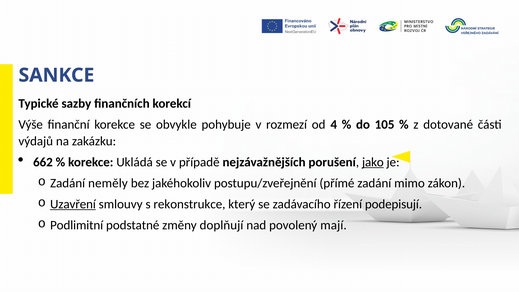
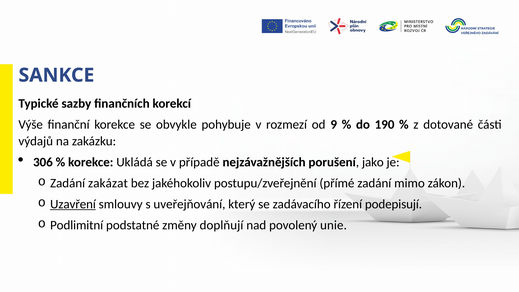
4: 4 -> 9 (334, 124)
105: 105 -> 190 (385, 124)
662: 662 -> 306 (43, 162)
jako underline: present -> none (373, 162)
neměly: neměly -> zakázat (108, 183)
rekonstrukce: rekonstrukce -> uveřejňování (189, 204)
mají: mají -> unie (334, 225)
